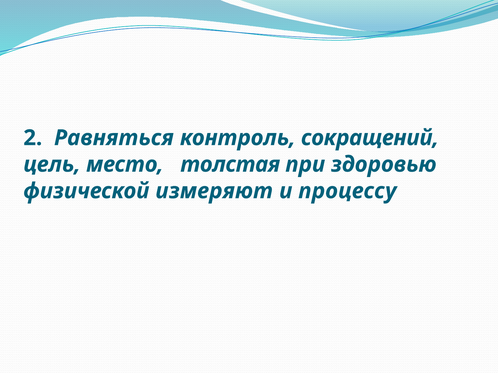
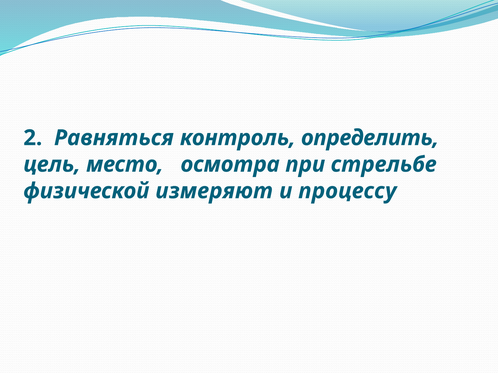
сокращений: сокращений -> определить (370, 138)
толстая: толстая -> осмотра (230, 165)
здоровью: здоровью -> стрельбе (384, 165)
